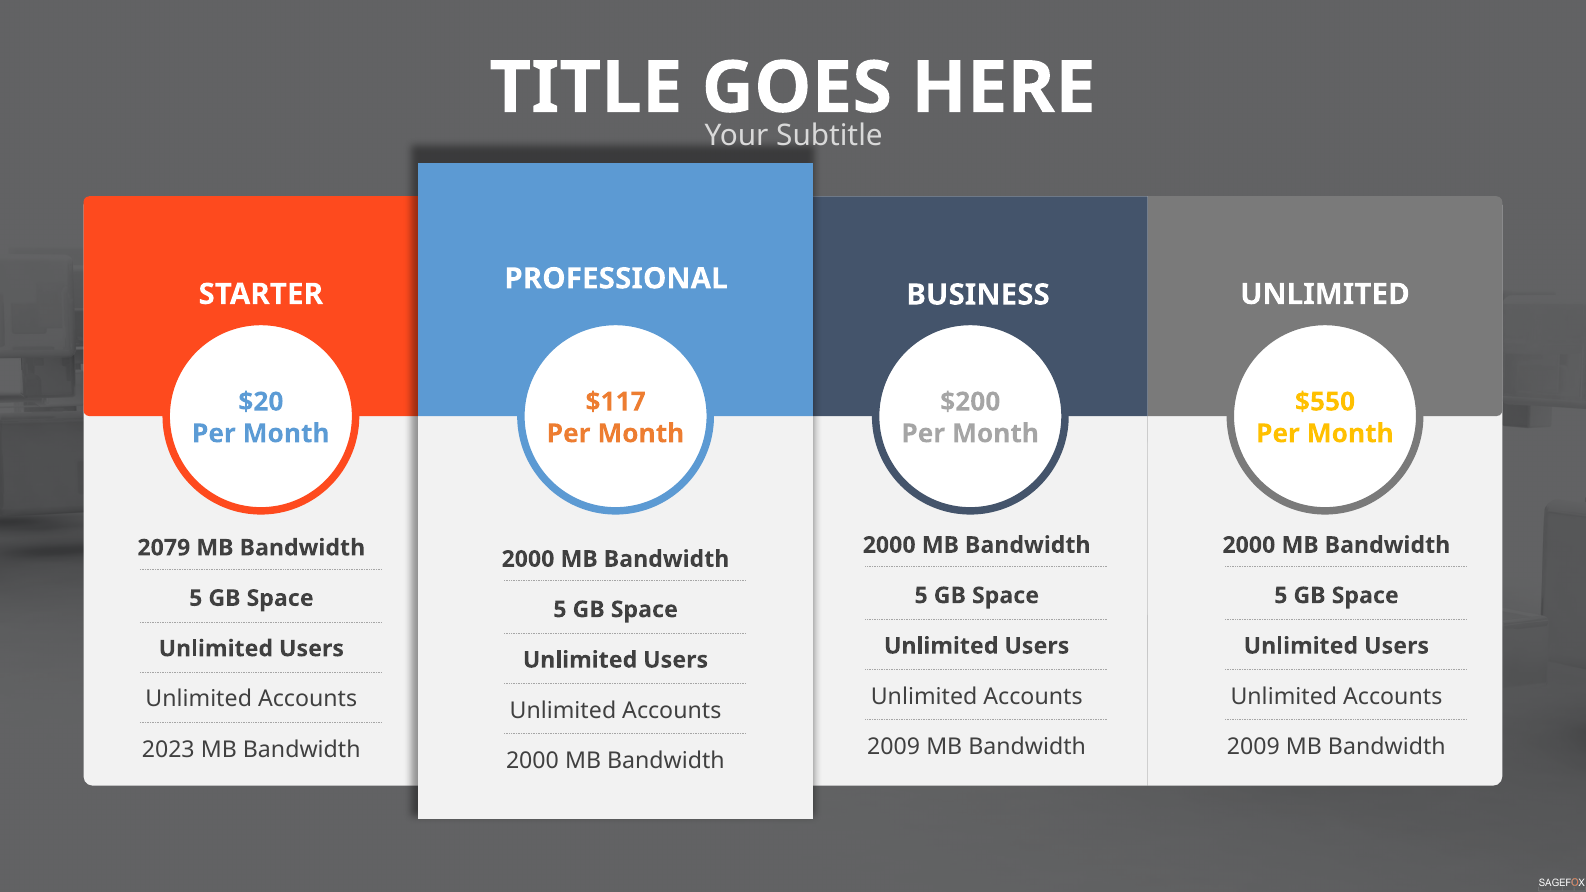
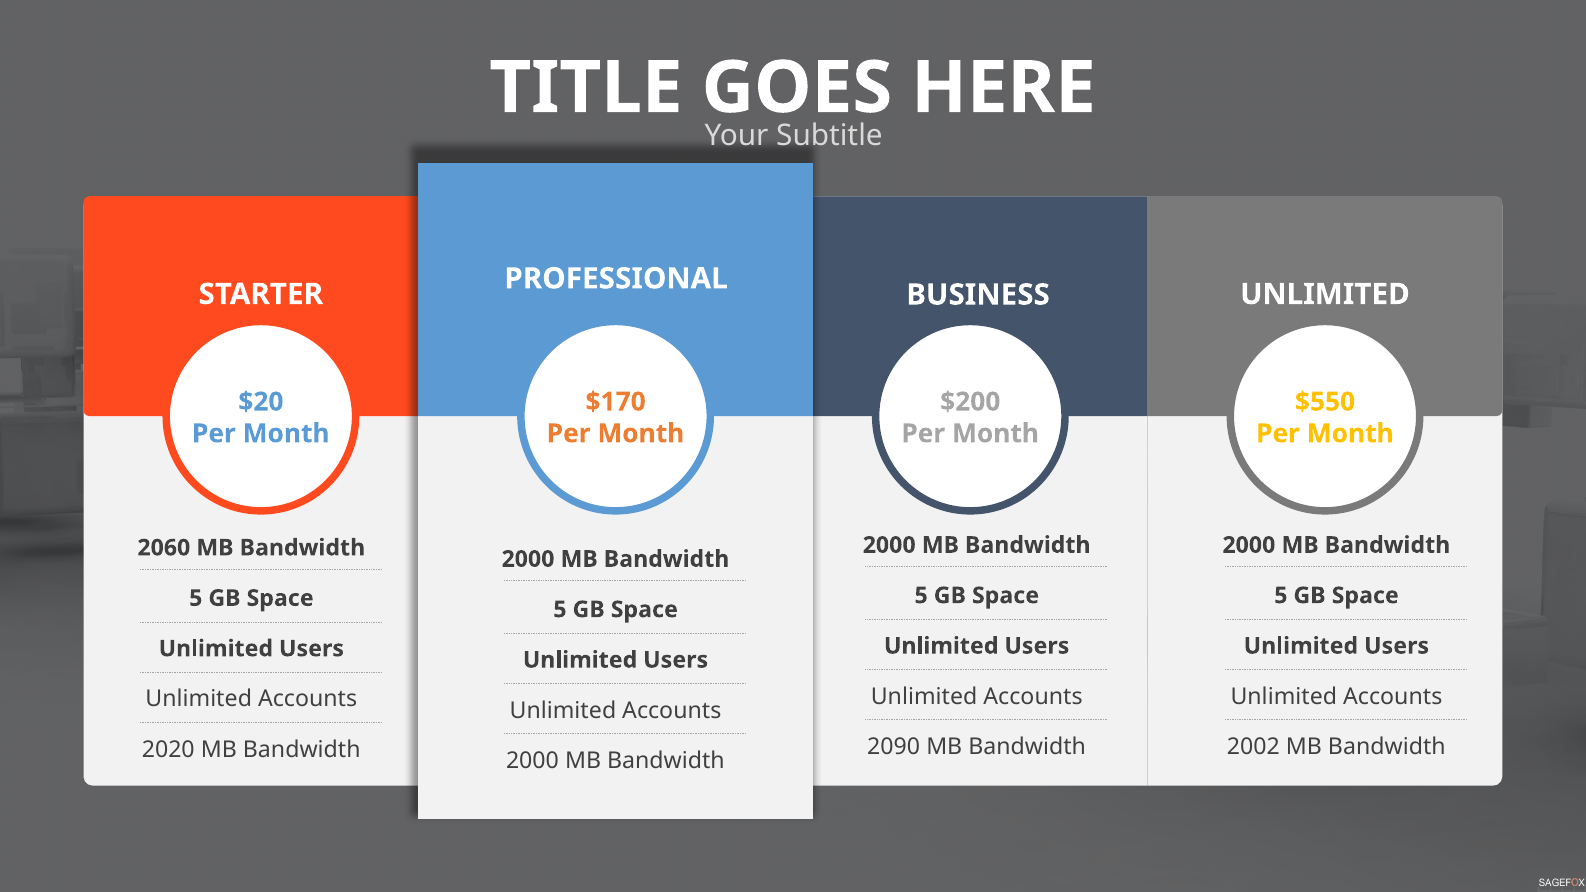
$117: $117 -> $170 (616, 402)
2079: 2079 -> 2060 (164, 548)
2009: 2009 -> 2090 (894, 747)
2009: 2009 -> 2002 (1253, 747)
2023: 2023 -> 2020 (168, 750)
